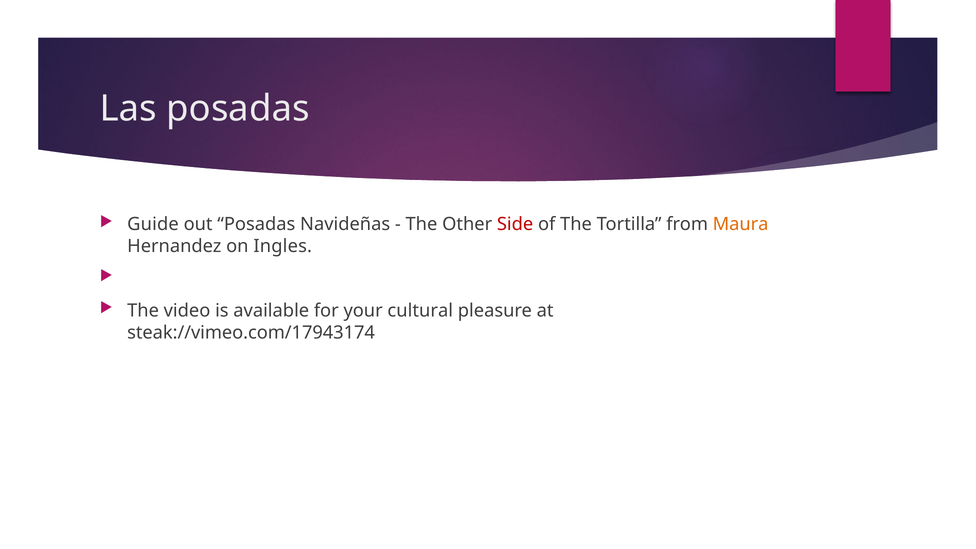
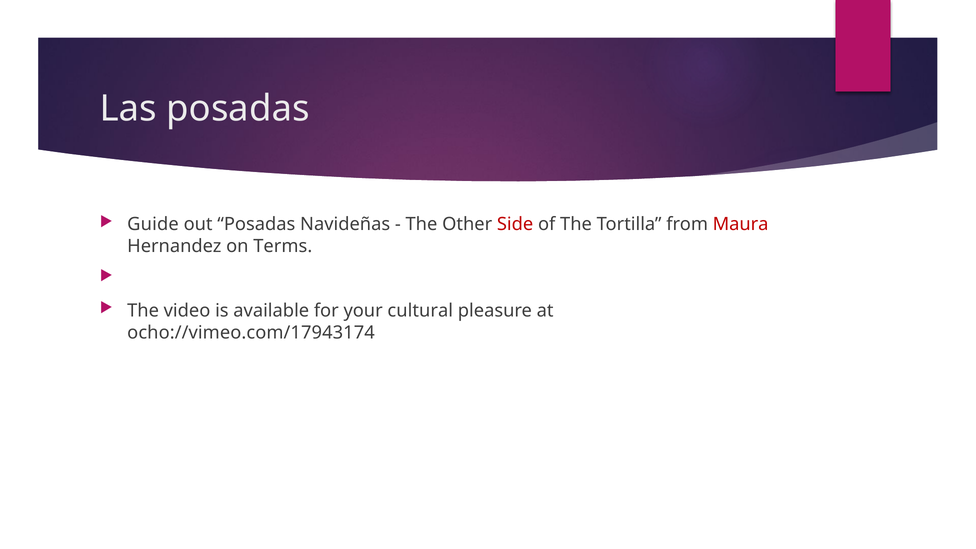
Maura colour: orange -> red (741, 224)
Ingles: Ingles -> Terms (283, 246)
steak://vimeo.com/17943174: steak://vimeo.com/17943174 -> ocho://vimeo.com/17943174 (251, 333)
